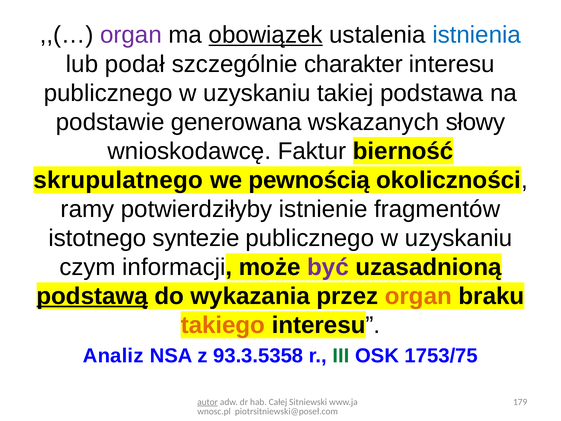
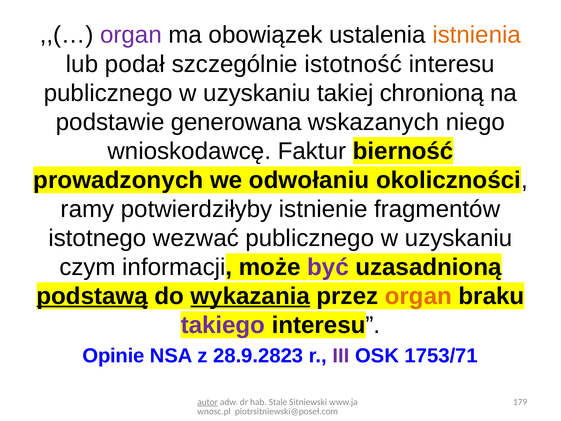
obowiązek underline: present -> none (266, 35)
istnienia colour: blue -> orange (477, 35)
charakter: charakter -> istotność (353, 64)
podstawa: podstawa -> chronioną (432, 93)
słowy: słowy -> niego (475, 122)
skrupulatnego: skrupulatnego -> prowadzonych (118, 180)
pewnością: pewnością -> odwołaniu (309, 180)
syntezie: syntezie -> wezwać (196, 238)
wykazania underline: none -> present (250, 296)
takiego colour: orange -> purple (223, 325)
Analiz: Analiz -> Opinie (113, 356)
93.3.5358: 93.3.5358 -> 28.9.2823 (258, 356)
III colour: green -> purple (341, 356)
1753/75: 1753/75 -> 1753/71 (441, 356)
Całej: Całej -> Stale (278, 402)
